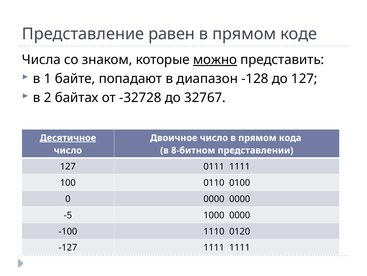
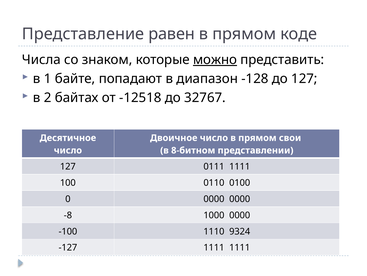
-32728: -32728 -> -12518 (140, 98)
Десятичное underline: present -> none (68, 138)
кода: кода -> свои (290, 138)
-5: -5 -> -8 (68, 215)
0120: 0120 -> 9324 (240, 231)
